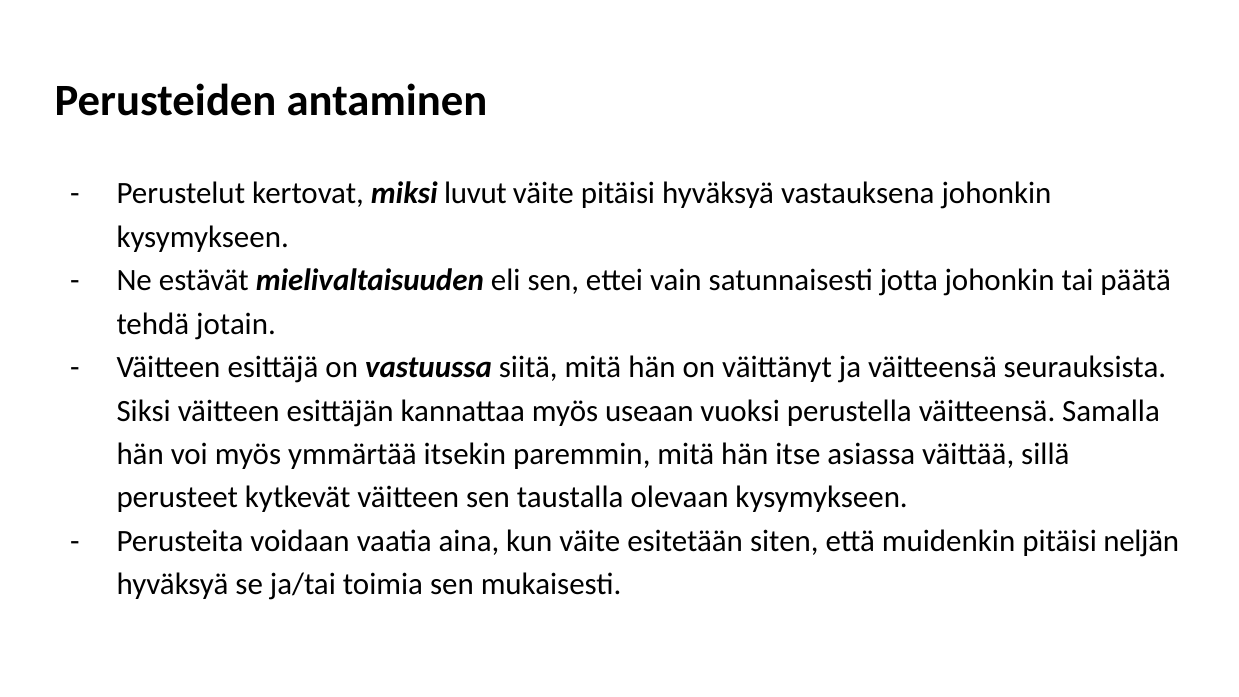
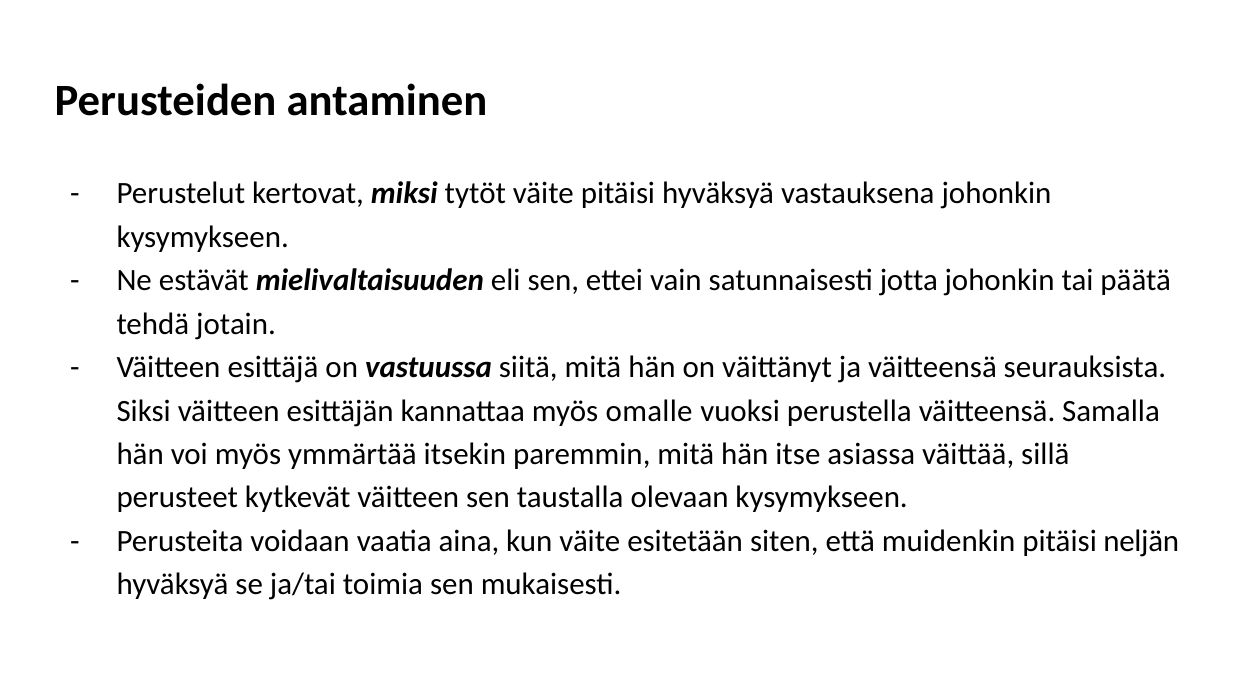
luvut: luvut -> tytöt (475, 193)
useaan: useaan -> omalle (649, 411)
